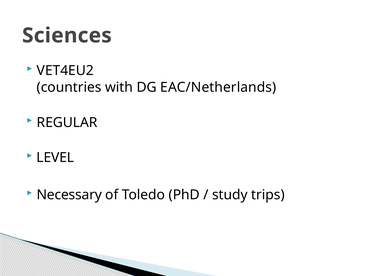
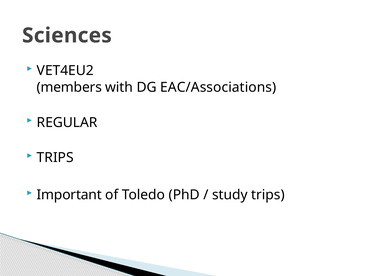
countries: countries -> members (69, 87)
EAC/Netherlands: EAC/Netherlands -> EAC/Associations (218, 87)
LEVEL: LEVEL -> TRIPS (55, 158)
Necessary: Necessary -> Important (69, 195)
